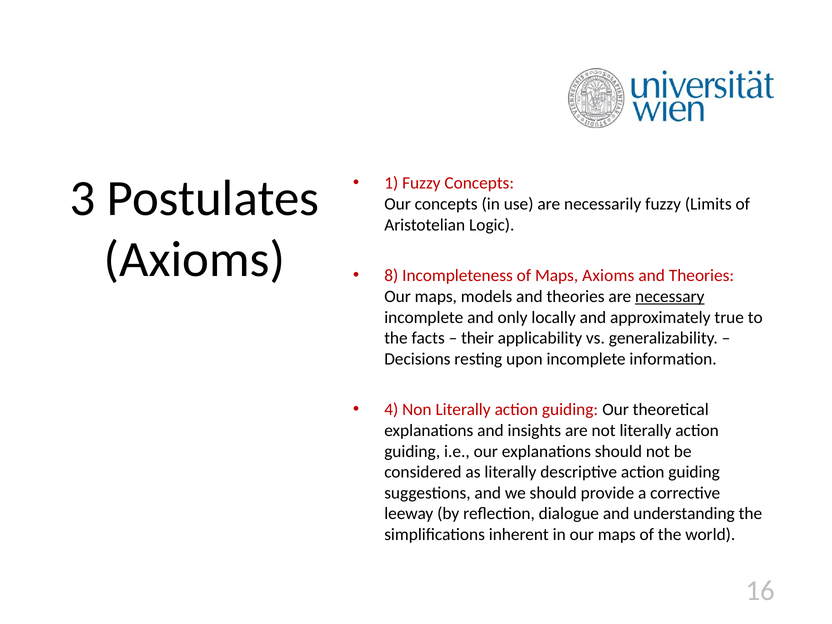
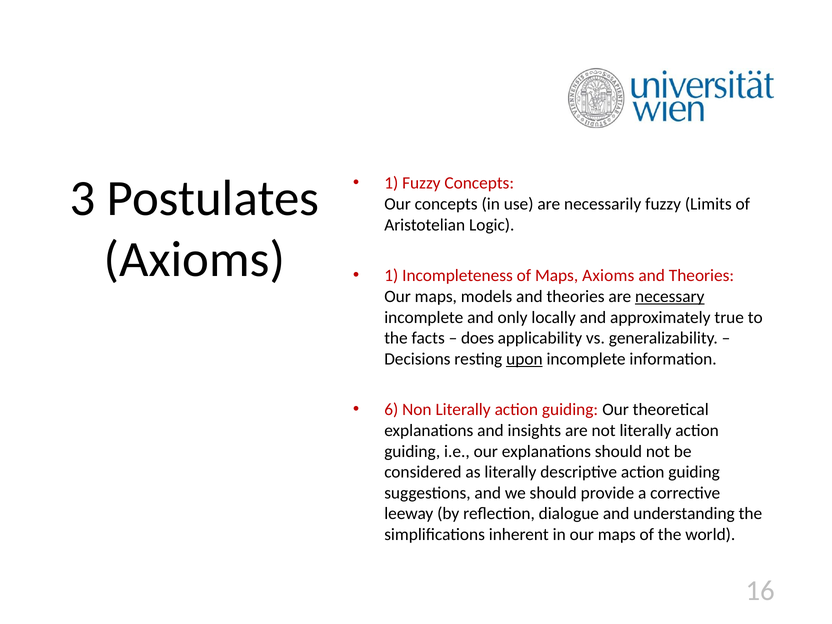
8: 8 -> 1 (391, 276)
their: their -> does (478, 338)
upon underline: none -> present (524, 359)
4: 4 -> 6 (391, 410)
